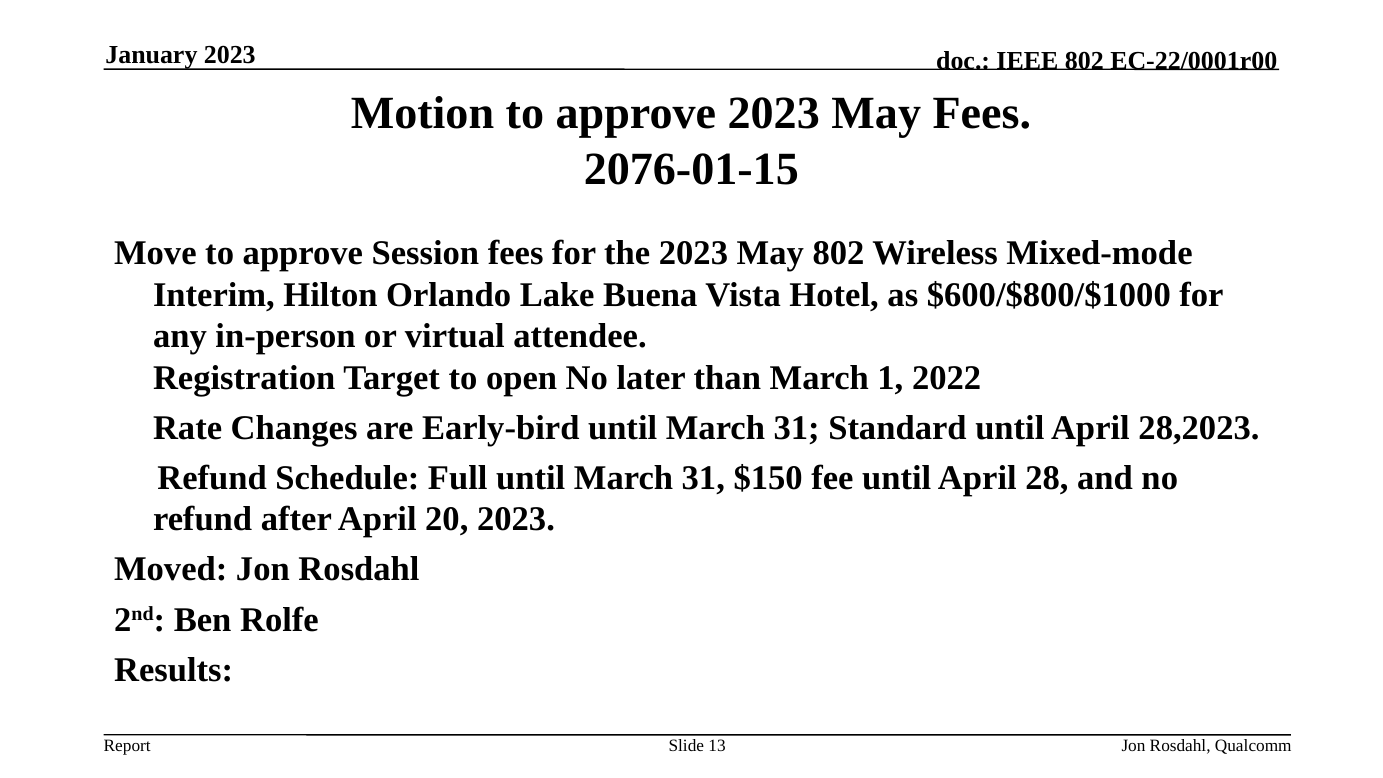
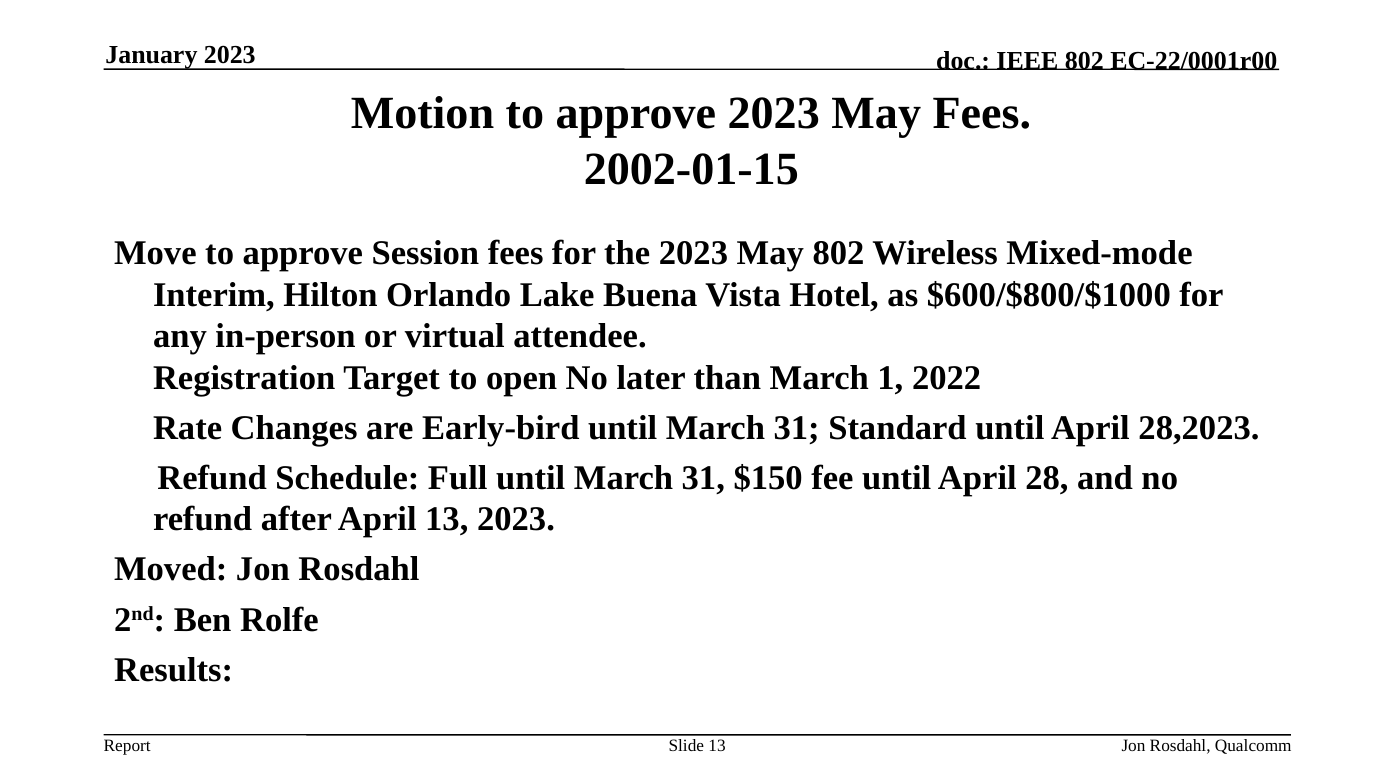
2076-01-15: 2076-01-15 -> 2002-01-15 (691, 169)
April 20: 20 -> 13 (447, 519)
